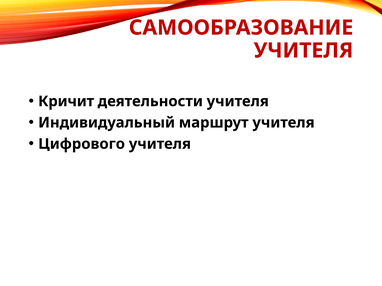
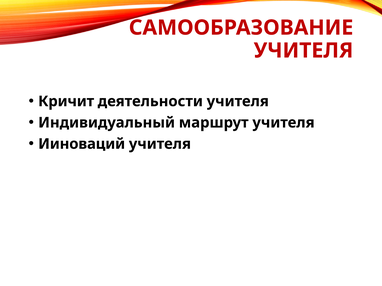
Цифрового: Цифрового -> Ииноваций (82, 144)
